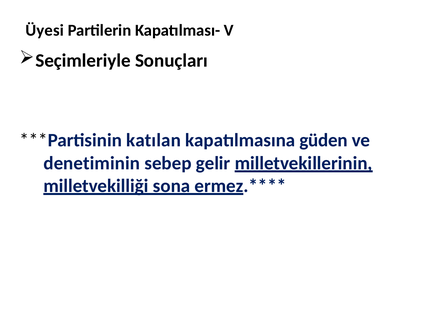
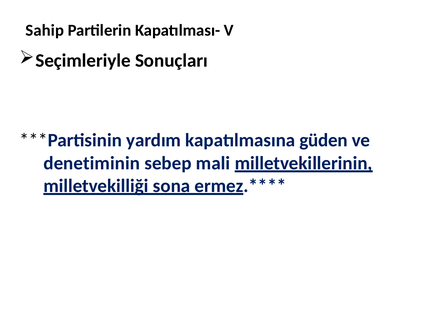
Üyesi: Üyesi -> Sahip (45, 30)
katılan: katılan -> yardım (154, 140)
gelir: gelir -> mali (213, 163)
